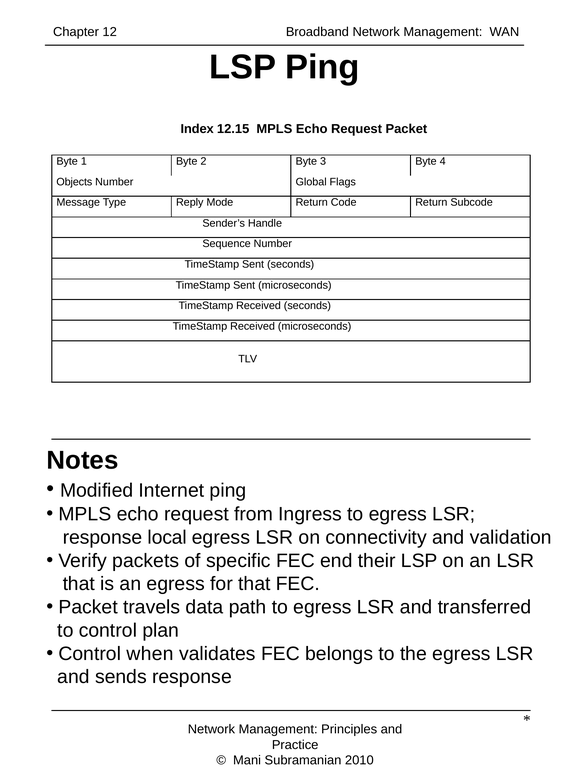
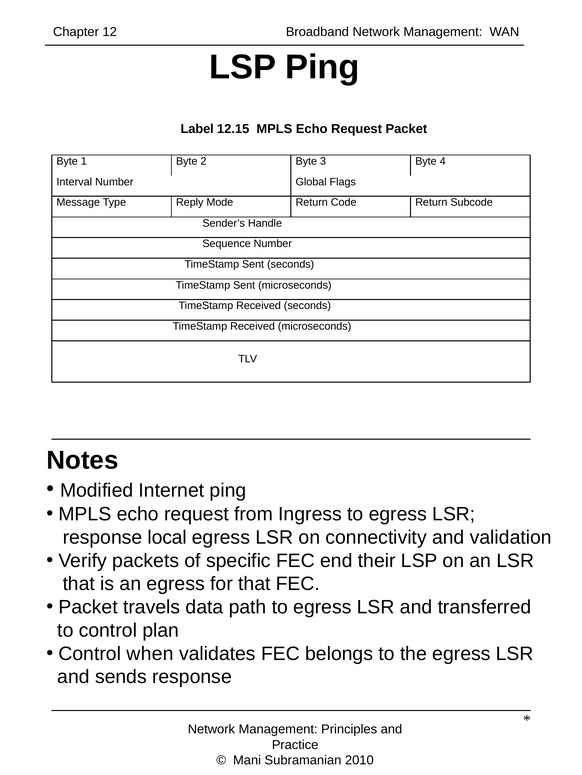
Index: Index -> Label (197, 129)
Objects: Objects -> Interval (74, 182)
